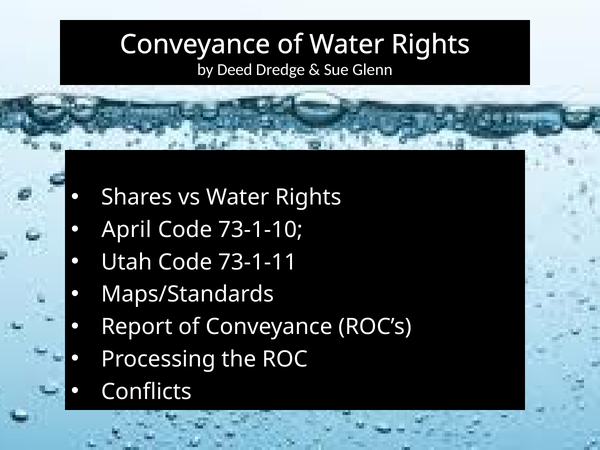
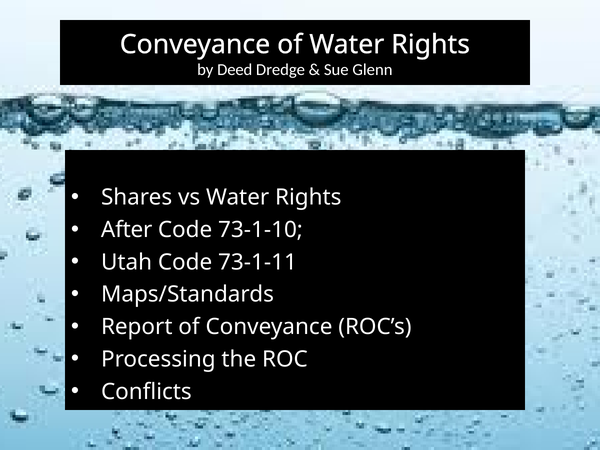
April: April -> After (127, 230)
